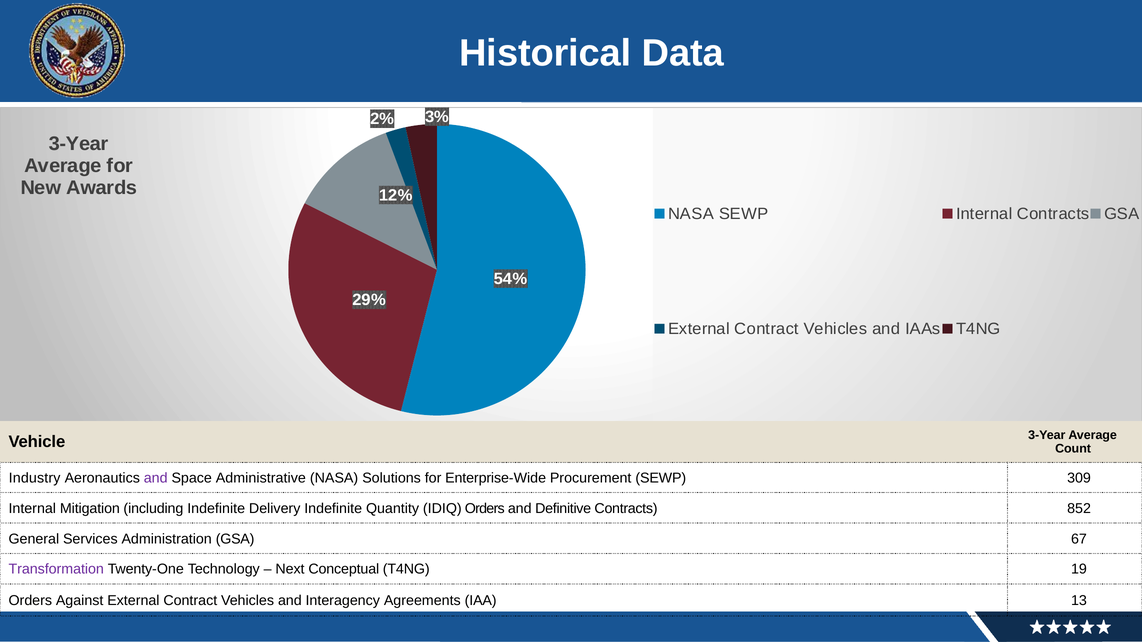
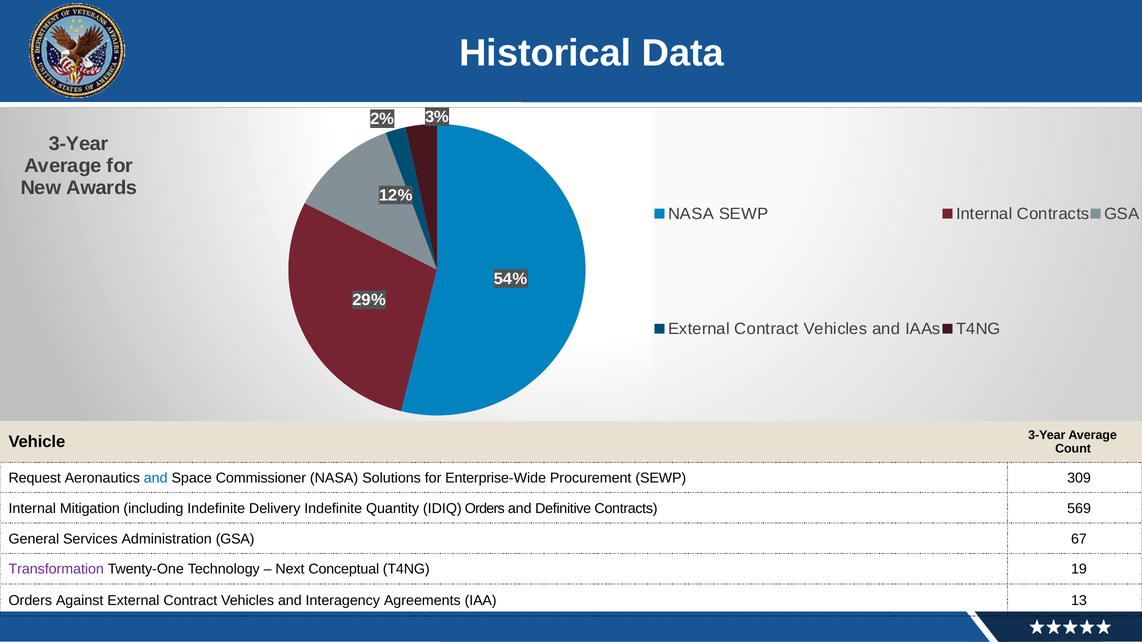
Industry: Industry -> Request (35, 478)
and colour: purple -> blue (156, 478)
Administrative: Administrative -> Commissioner (261, 478)
852: 852 -> 569 (1079, 509)
